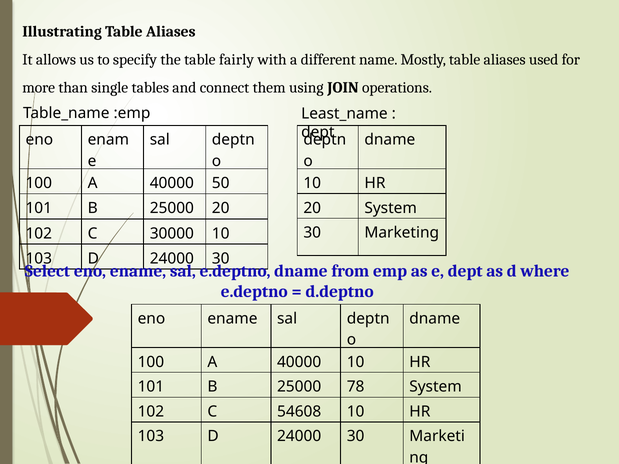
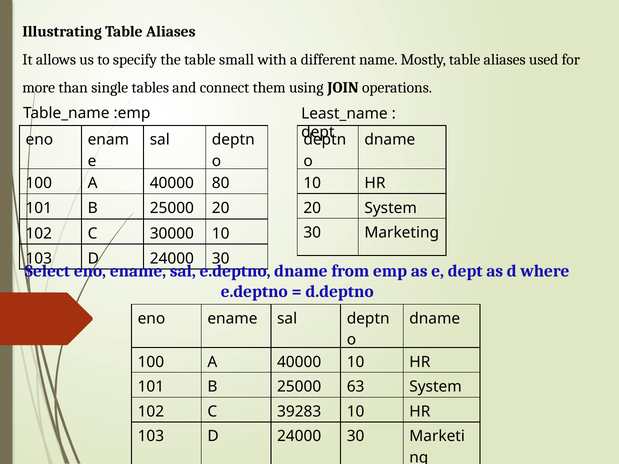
fairly: fairly -> small (237, 60)
50: 50 -> 80 (221, 183)
78: 78 -> 63 (356, 387)
54608: 54608 -> 39283 (299, 412)
